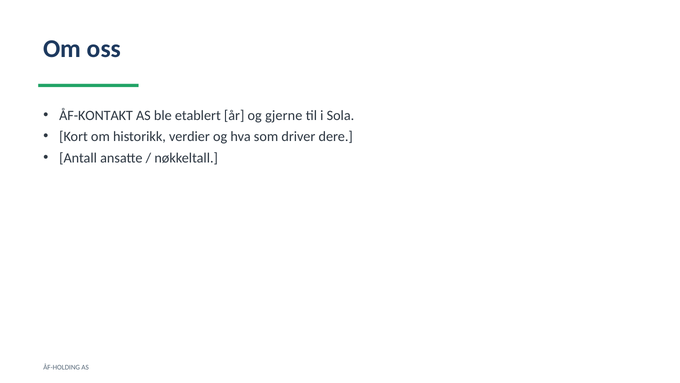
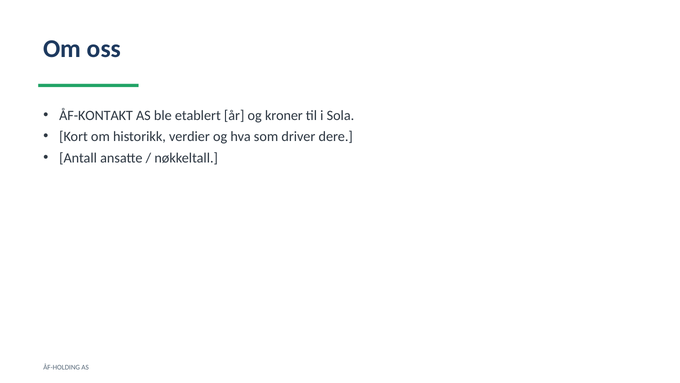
gjerne: gjerne -> kroner (284, 115)
